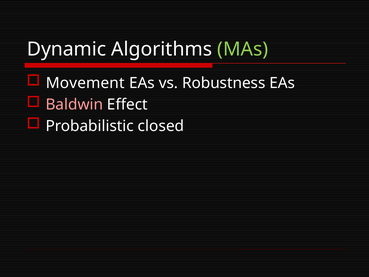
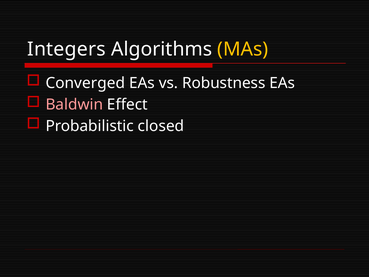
Dynamic: Dynamic -> Integers (66, 49)
MAs colour: light green -> yellow (243, 49)
Movement: Movement -> Converged (85, 83)
